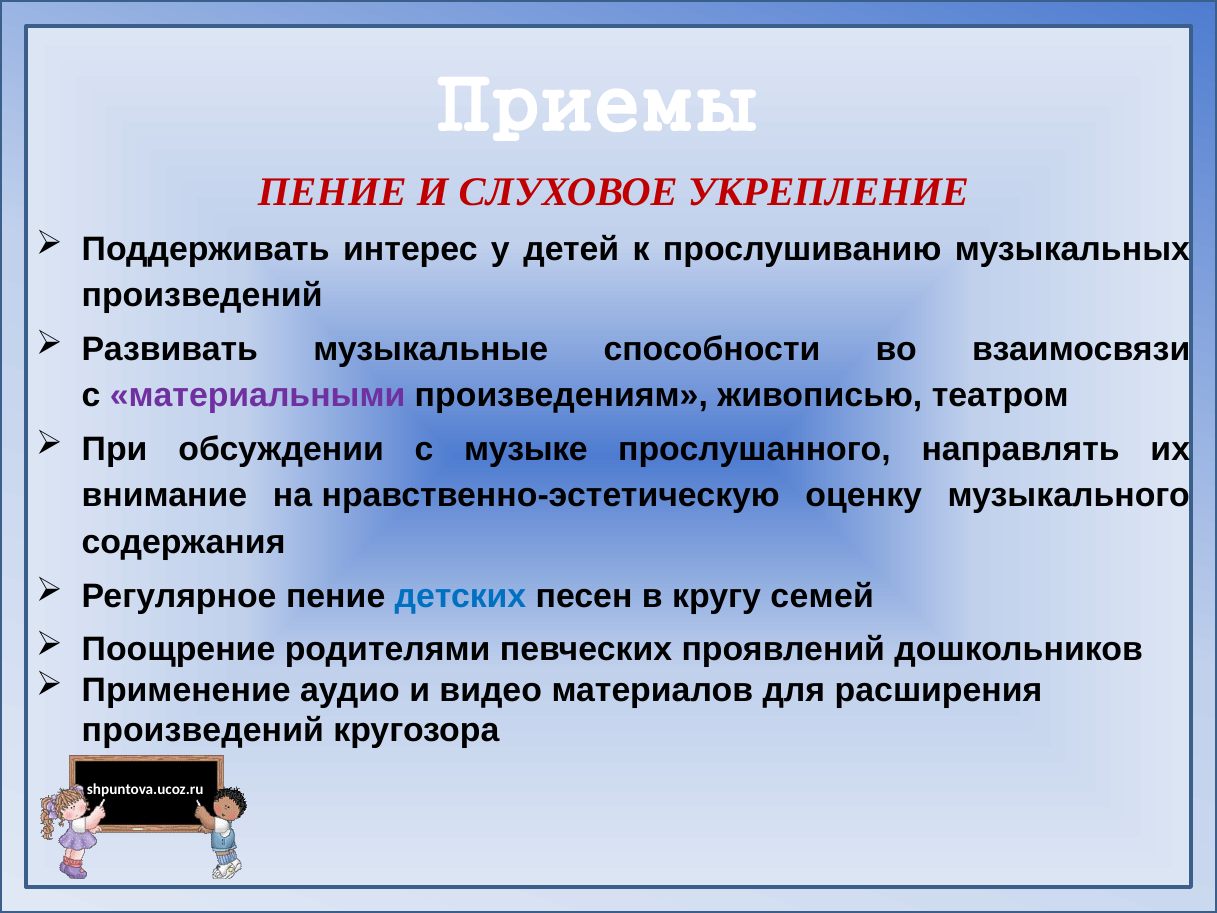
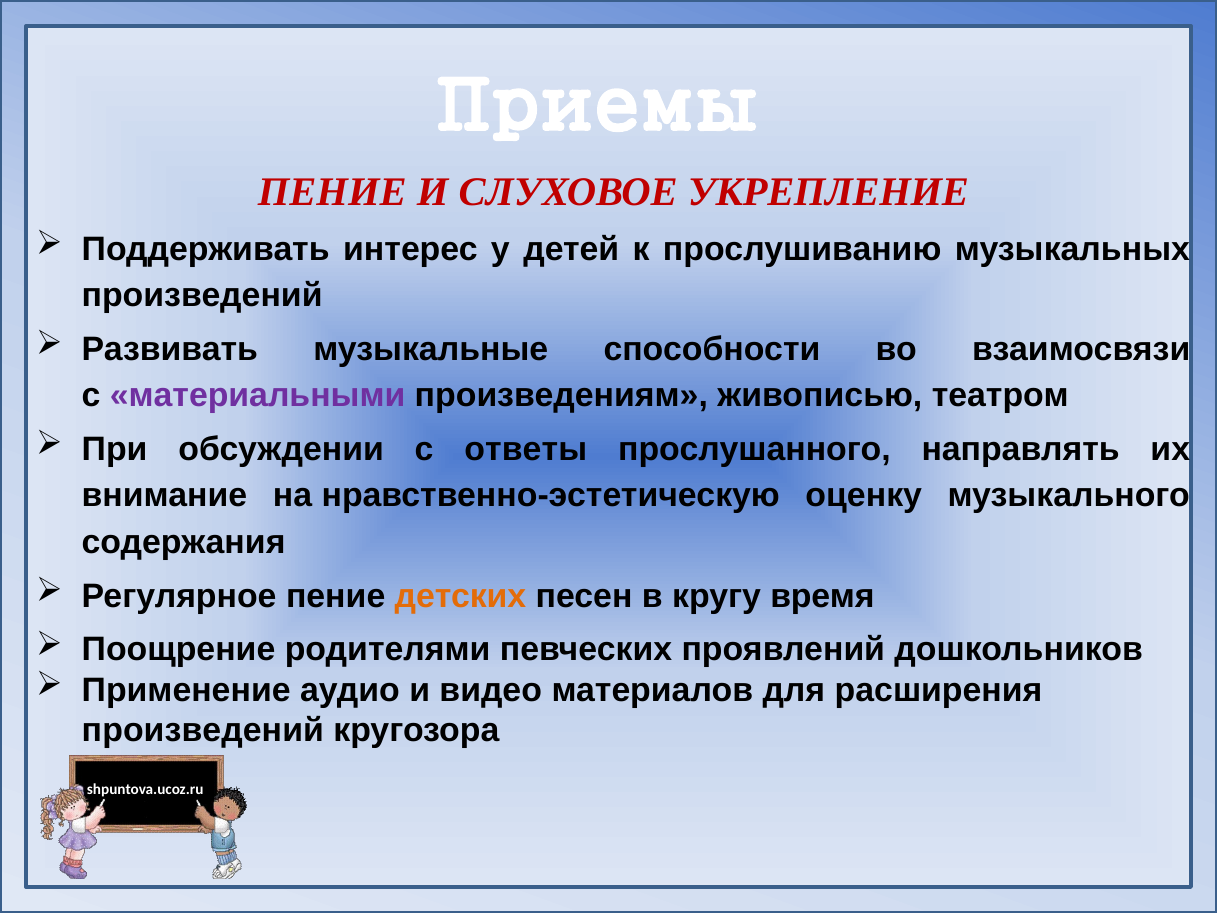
музыке: музыке -> ответы (526, 449)
детских colour: blue -> orange (460, 596)
семей: семей -> время (822, 596)
